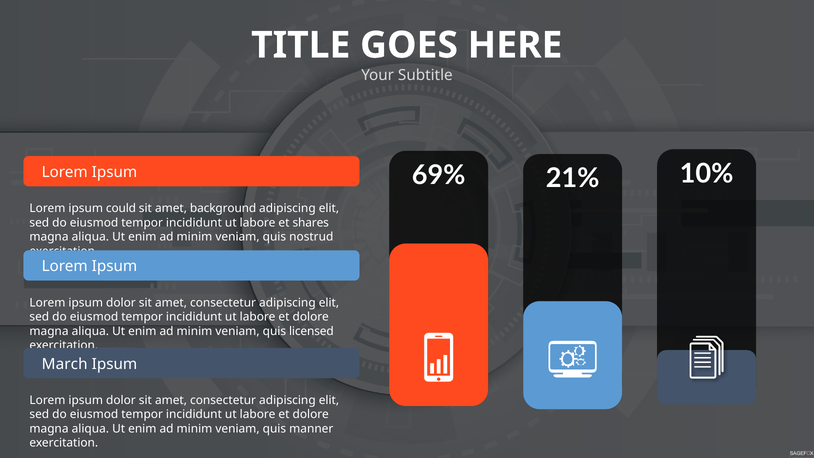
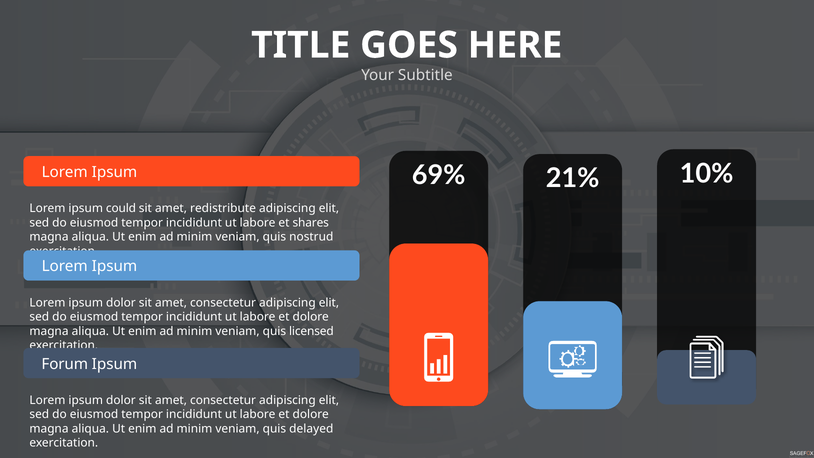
background: background -> redistribute (223, 208)
March: March -> Forum (65, 364)
manner: manner -> delayed (311, 429)
